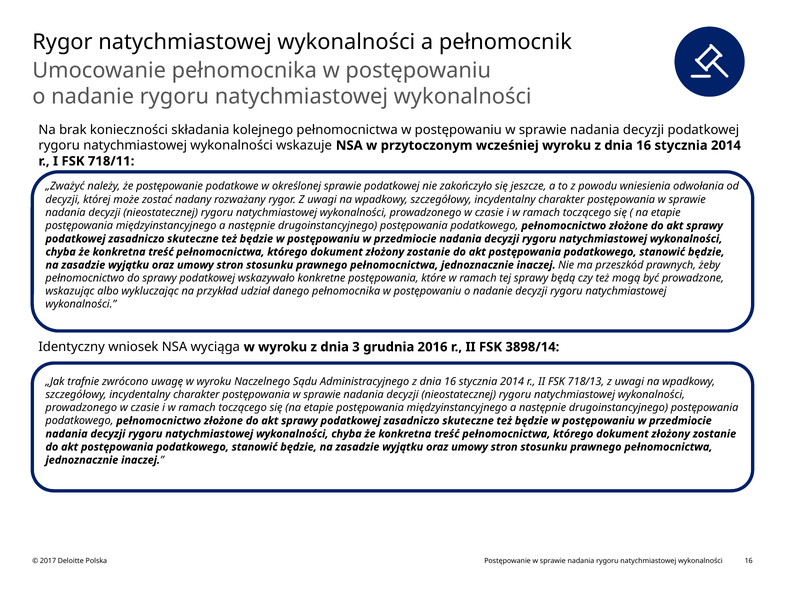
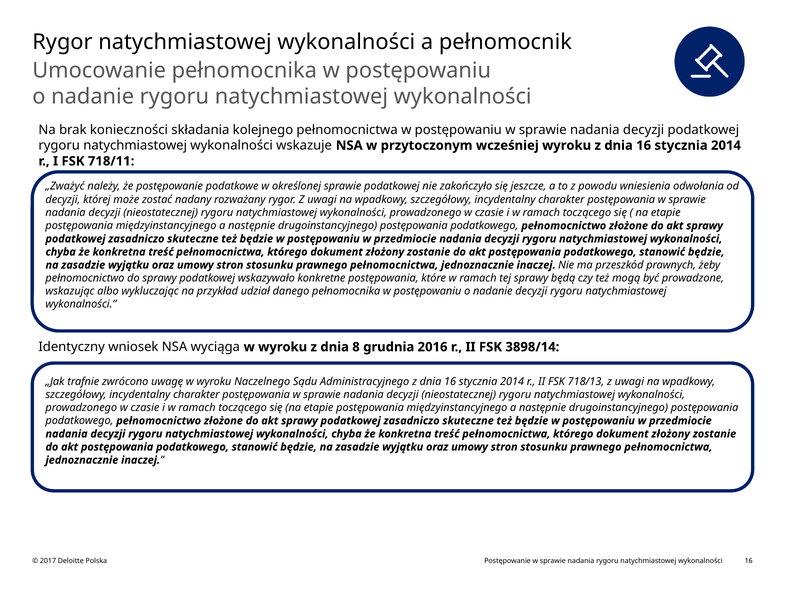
3: 3 -> 8 (356, 347)
